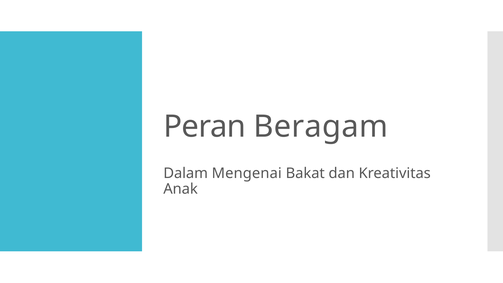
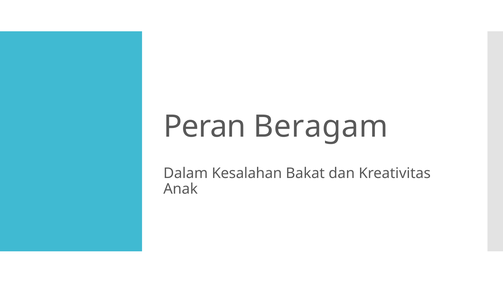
Mengenai: Mengenai -> Kesalahan (247, 173)
